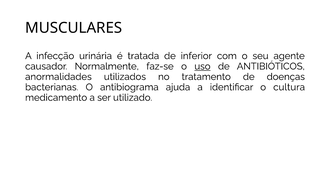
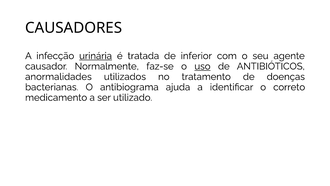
MUSCULARES: MUSCULARES -> CAUSADORES (74, 28)
urinária underline: none -> present (96, 56)
cultura: cultura -> correto (289, 87)
